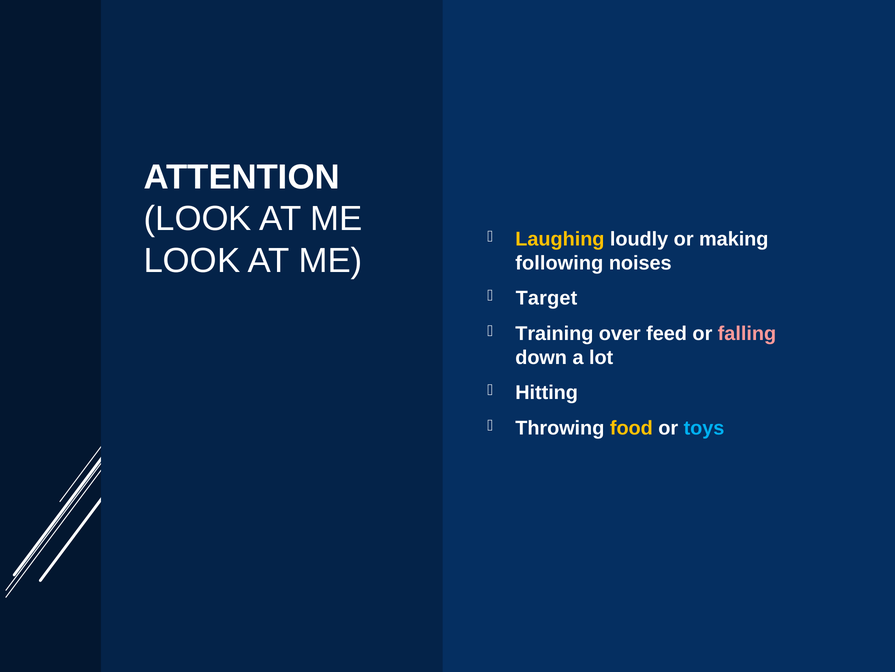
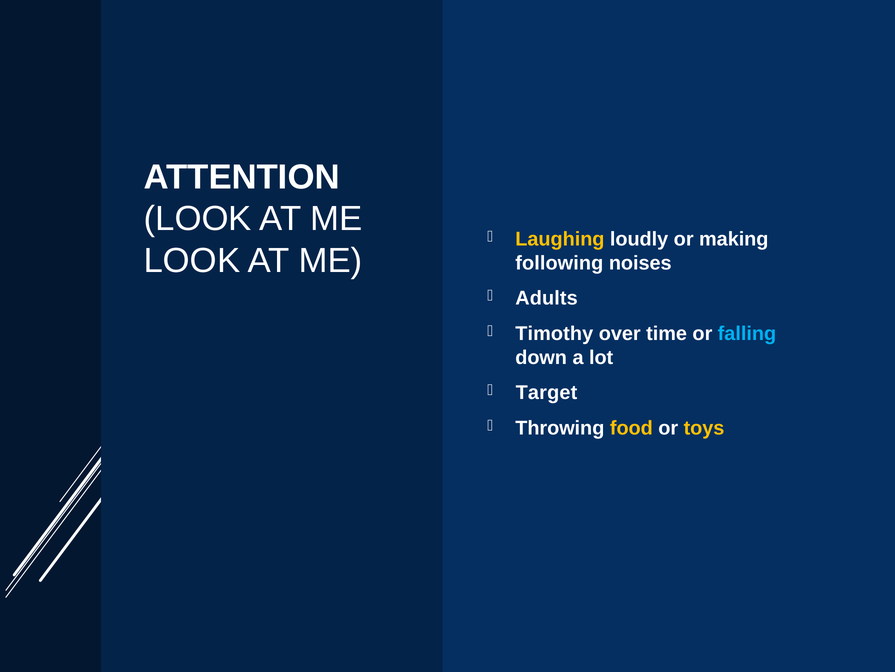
Target: Target -> Adults (547, 298)
Training: Training -> Timothy (554, 333)
feed: feed -> time (667, 333)
falling colour: pink -> light blue (747, 333)
Hitting: Hitting -> Target (547, 392)
toys colour: light blue -> yellow (704, 428)
